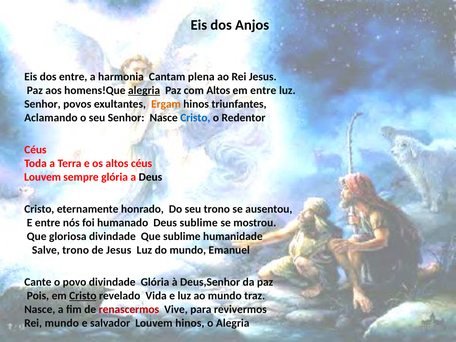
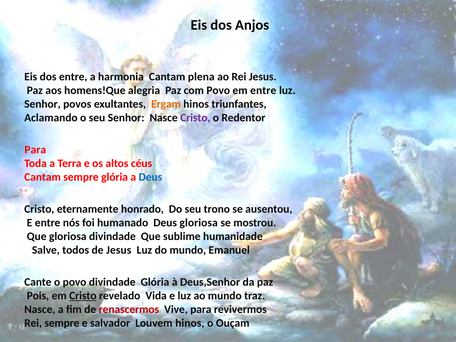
alegria underline: present -> none (144, 90)
com Altos: Altos -> Povo (218, 90)
Cristo colour: blue -> purple (195, 118)
Céus: Céus -> Para (35, 150)
Louvem: Louvem -> Cantam (43, 177)
Deus colour: black -> blue (150, 177)
Deus sublime: sublime -> gloriosa (199, 223)
Salve trono: trono -> todos (76, 250)
Rei mundo: mundo -> sempre (62, 323)
o Alegria: Alegria -> Ouçam (233, 323)
